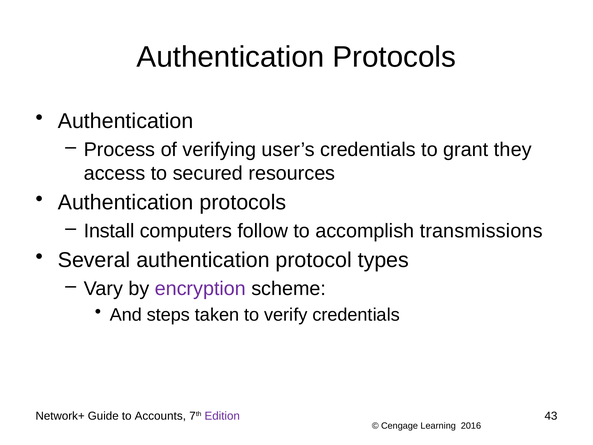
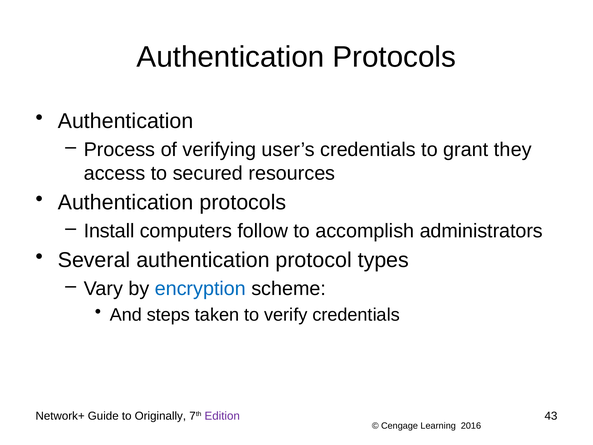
transmissions: transmissions -> administrators (481, 231)
encryption colour: purple -> blue (200, 289)
Accounts: Accounts -> Originally (160, 416)
